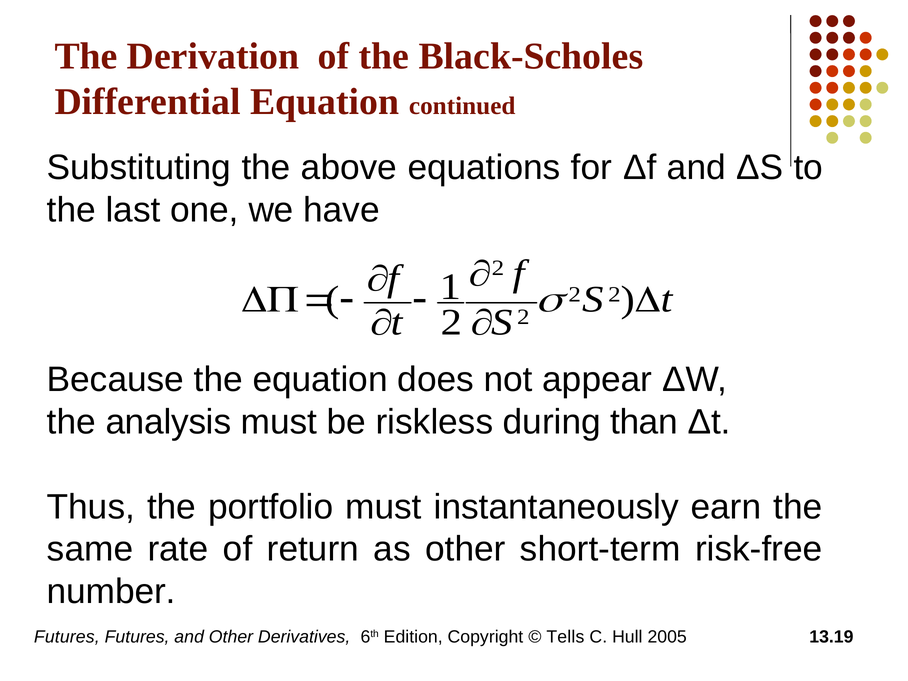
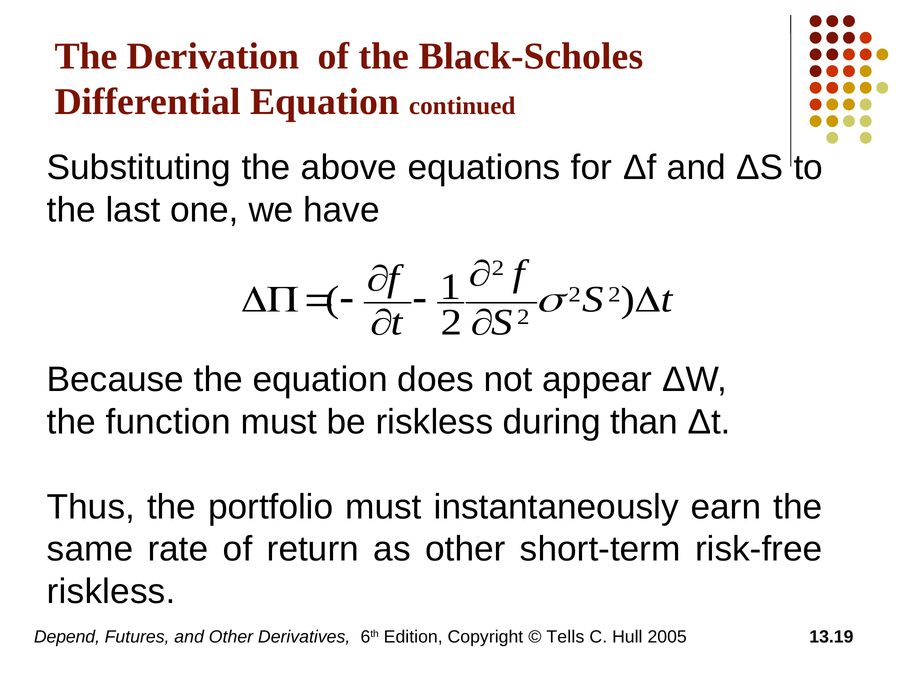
analysis: analysis -> function (168, 422)
number: number -> riskless (111, 592)
Futures: Futures -> Depend (67, 637)
